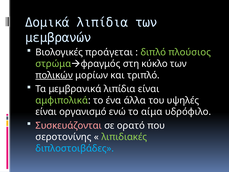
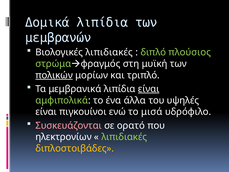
Βιολογικές προάγεται: προάγεται -> λιπιδιακές (109, 52)
κύκλο: κύκλο -> μυϊκή (155, 64)
είναι underline: none -> present (149, 89)
οργανισμό: οργανισμό -> πιγκουίνοι (83, 112)
αίμα: αίμα -> μισά (152, 112)
σεροτονίνης: σεροτονίνης -> ηλεκτρονίων (64, 137)
διπλοστοιβάδες colour: light blue -> yellow (75, 148)
